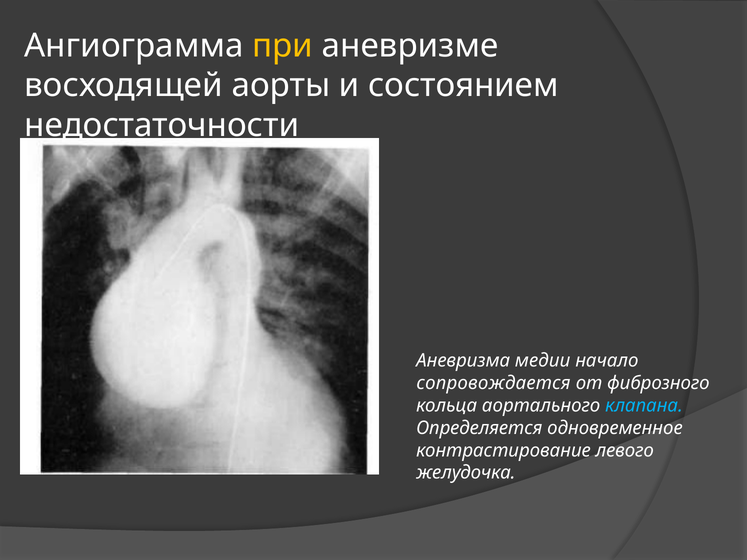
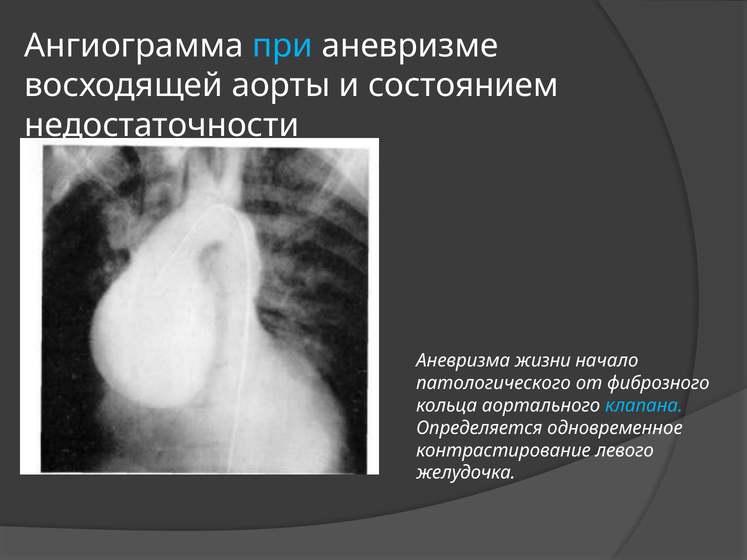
при colour: yellow -> light blue (283, 46)
медии: медии -> жизни (543, 361)
сопровождается: сопровождается -> патологического (494, 383)
